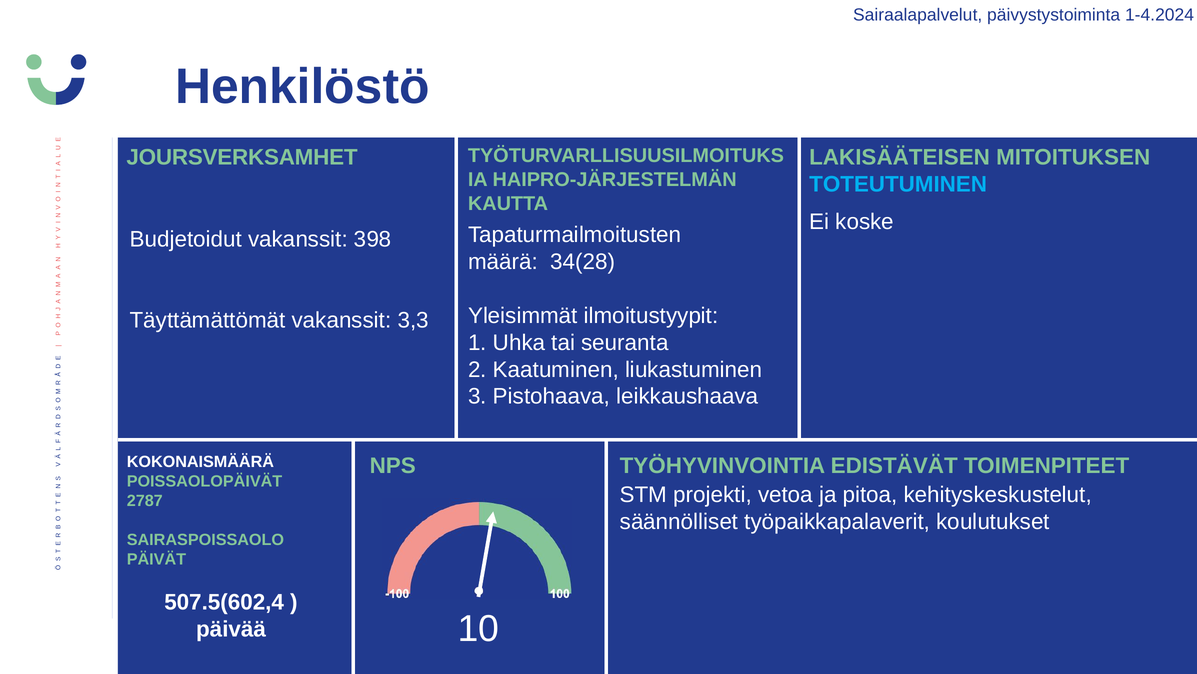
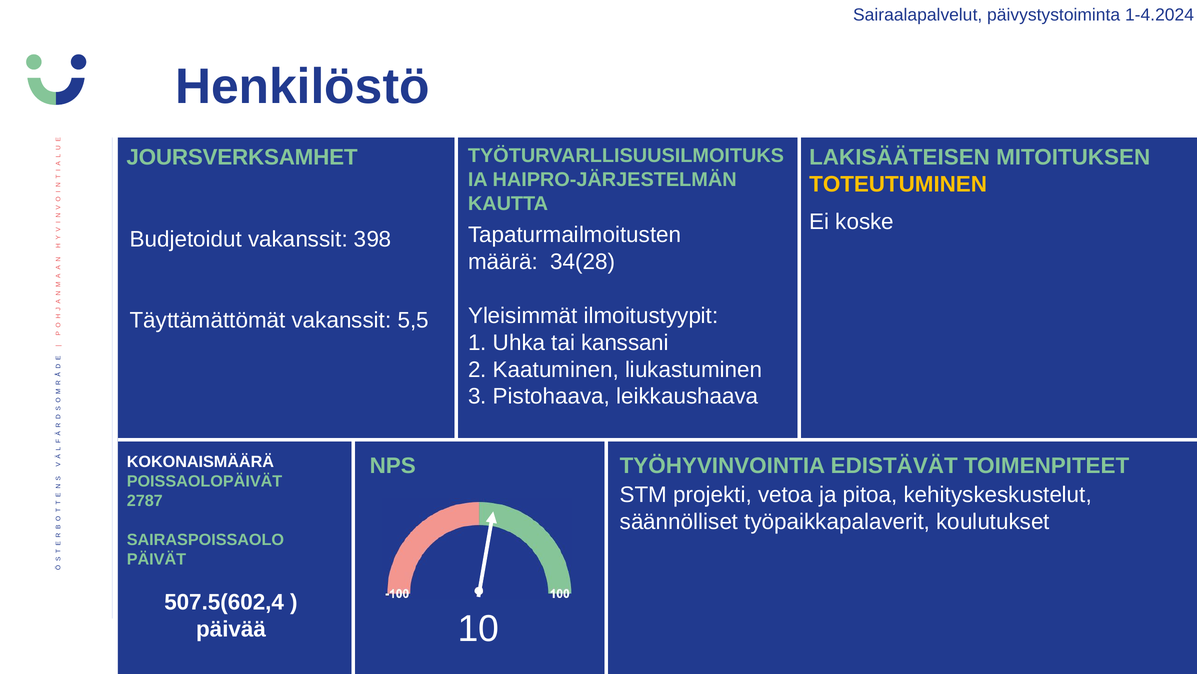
TOTEUTUMINEN colour: light blue -> yellow (898, 184)
3,3: 3,3 -> 5,5 (413, 320)
seuranta: seuranta -> kanssani (625, 342)
